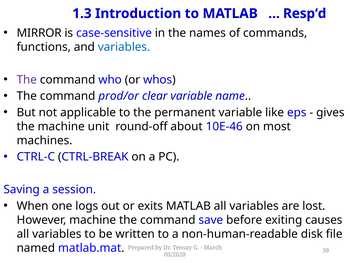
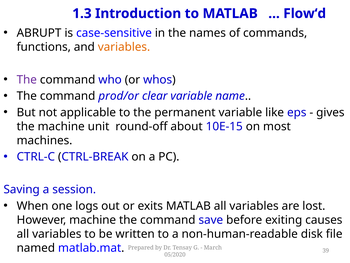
Resp‘d: Resp‘d -> Flow‘d (305, 13)
MIRROR: MIRROR -> ABRUPT (39, 33)
variables colour: blue -> orange (124, 47)
10E-46: 10E-46 -> 10E-15 (224, 126)
